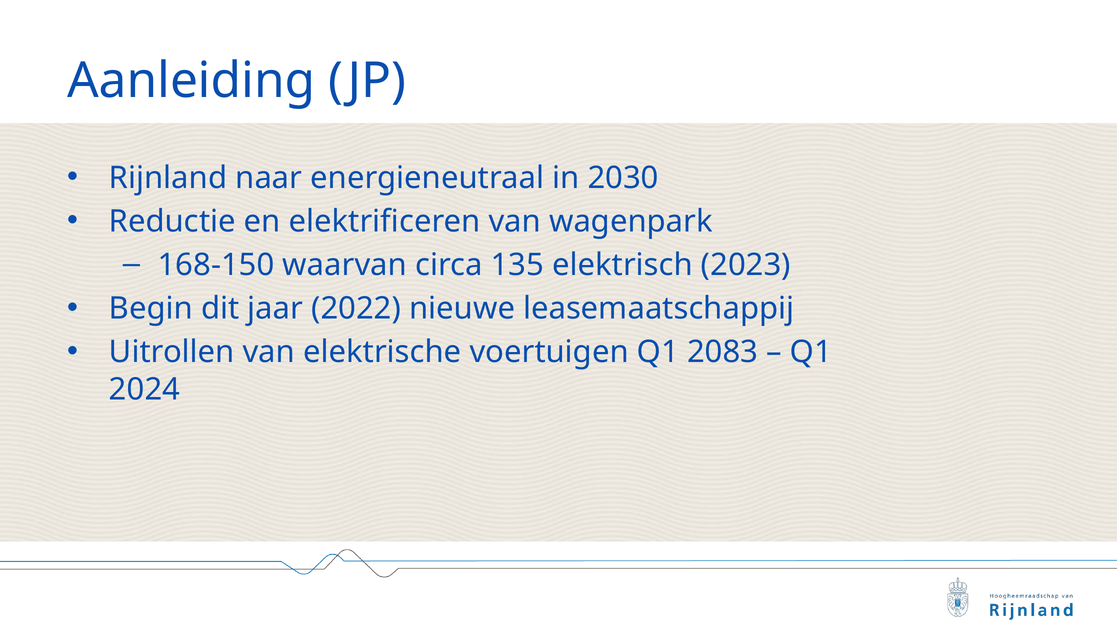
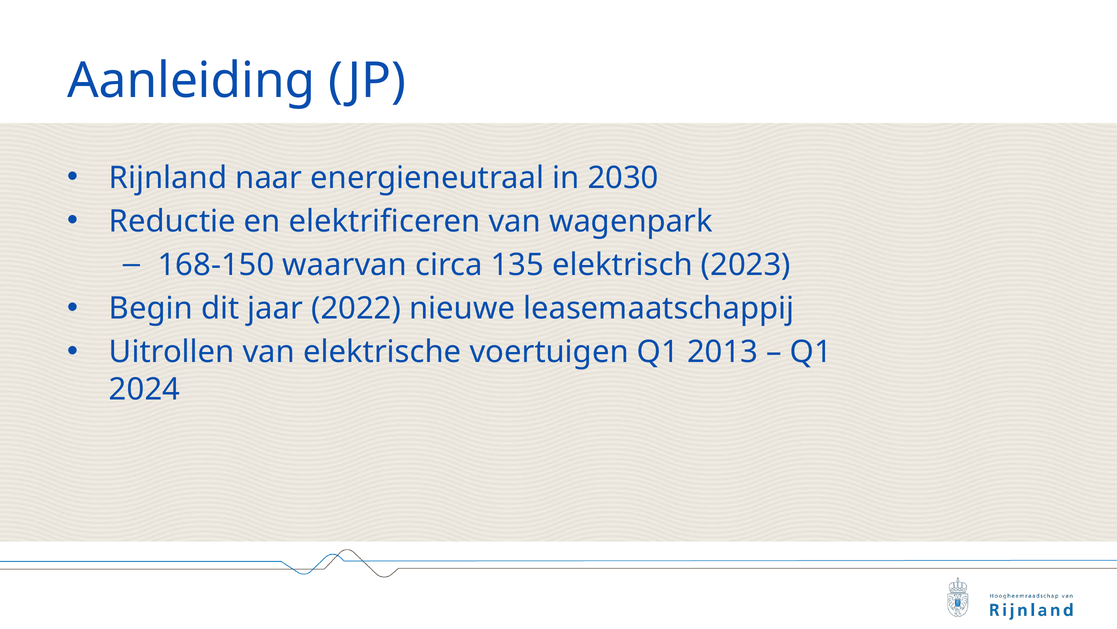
2083: 2083 -> 2013 (723, 352)
